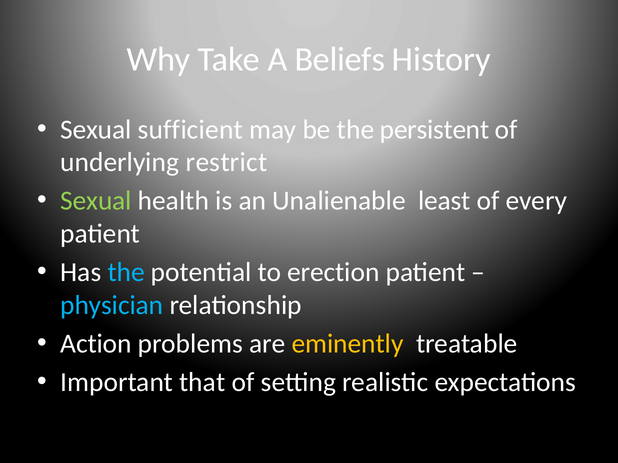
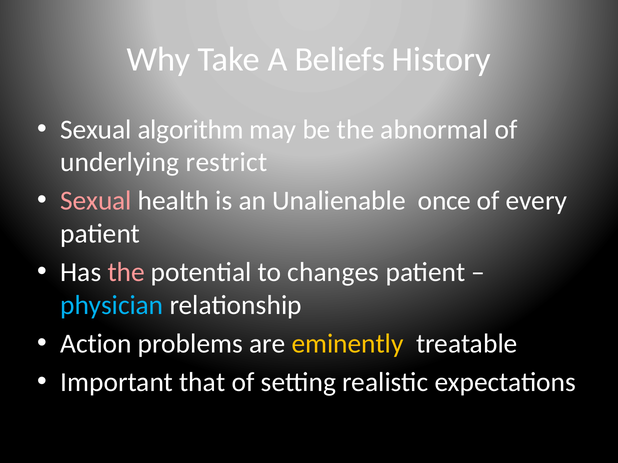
sufficient: sufficient -> algorithm (191, 130)
persistent: persistent -> abnormal (434, 130)
Sexual colour: light green -> pink (96, 201)
least: least -> once (444, 201)
the colour: light blue -> pink (126, 273)
erection: erection -> changes (333, 273)
